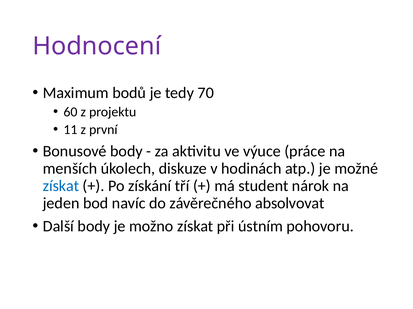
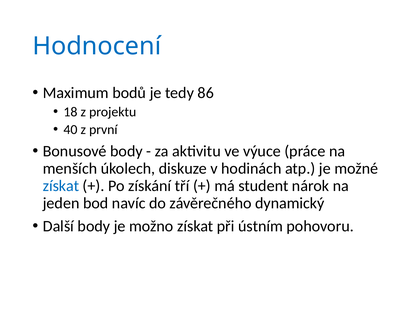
Hodnocení colour: purple -> blue (97, 46)
70: 70 -> 86 (206, 93)
60: 60 -> 18 (70, 112)
11: 11 -> 40 (70, 130)
absolvovat: absolvovat -> dynamický (290, 204)
